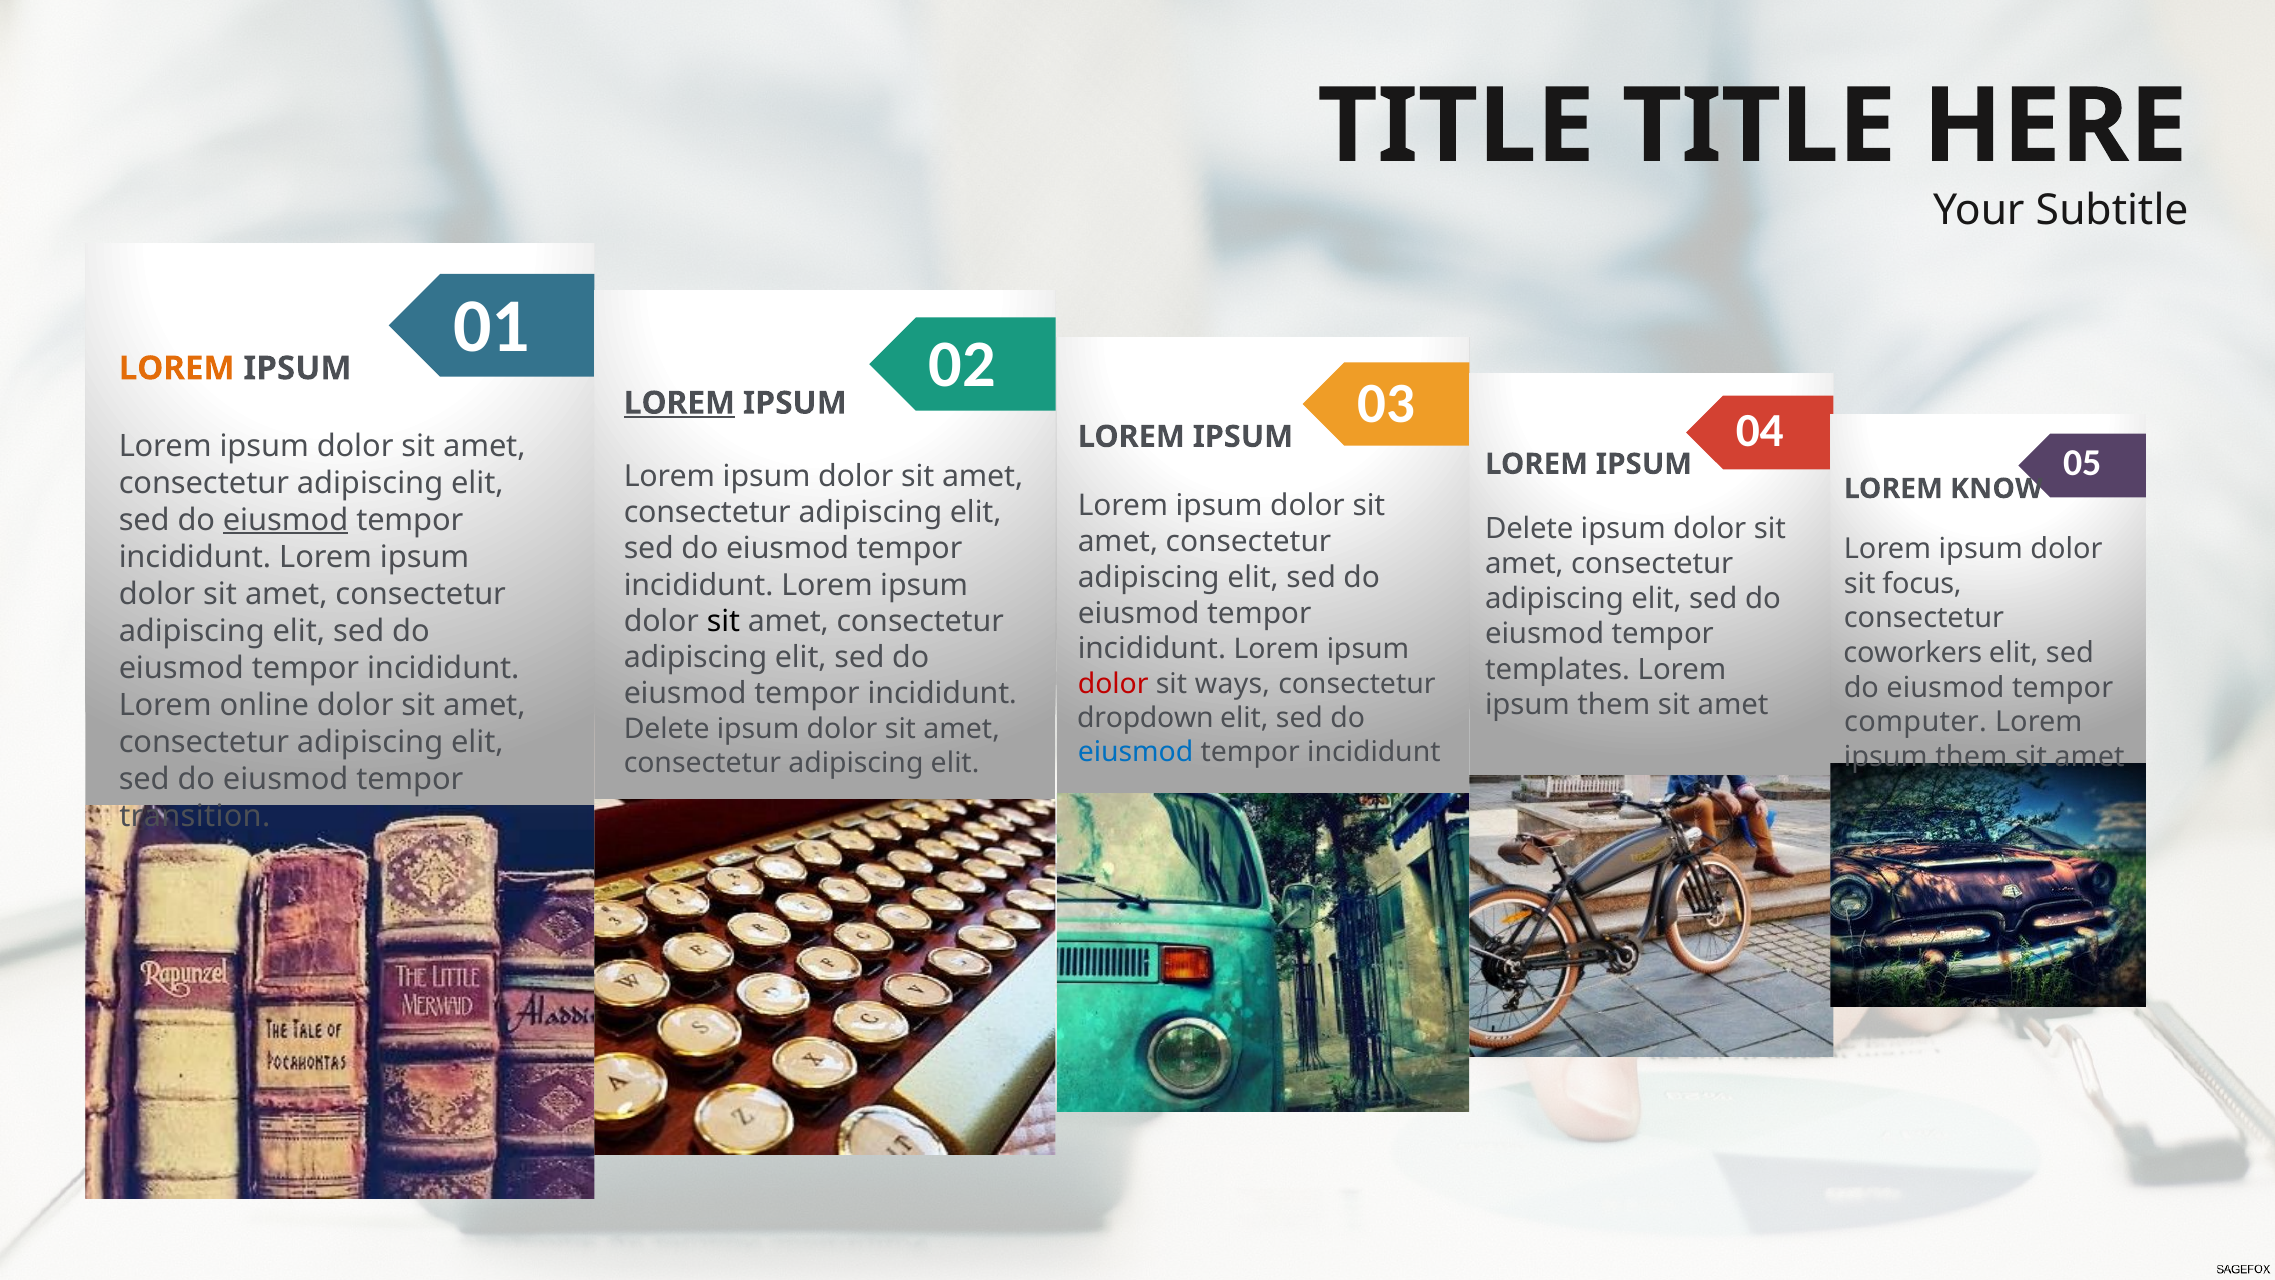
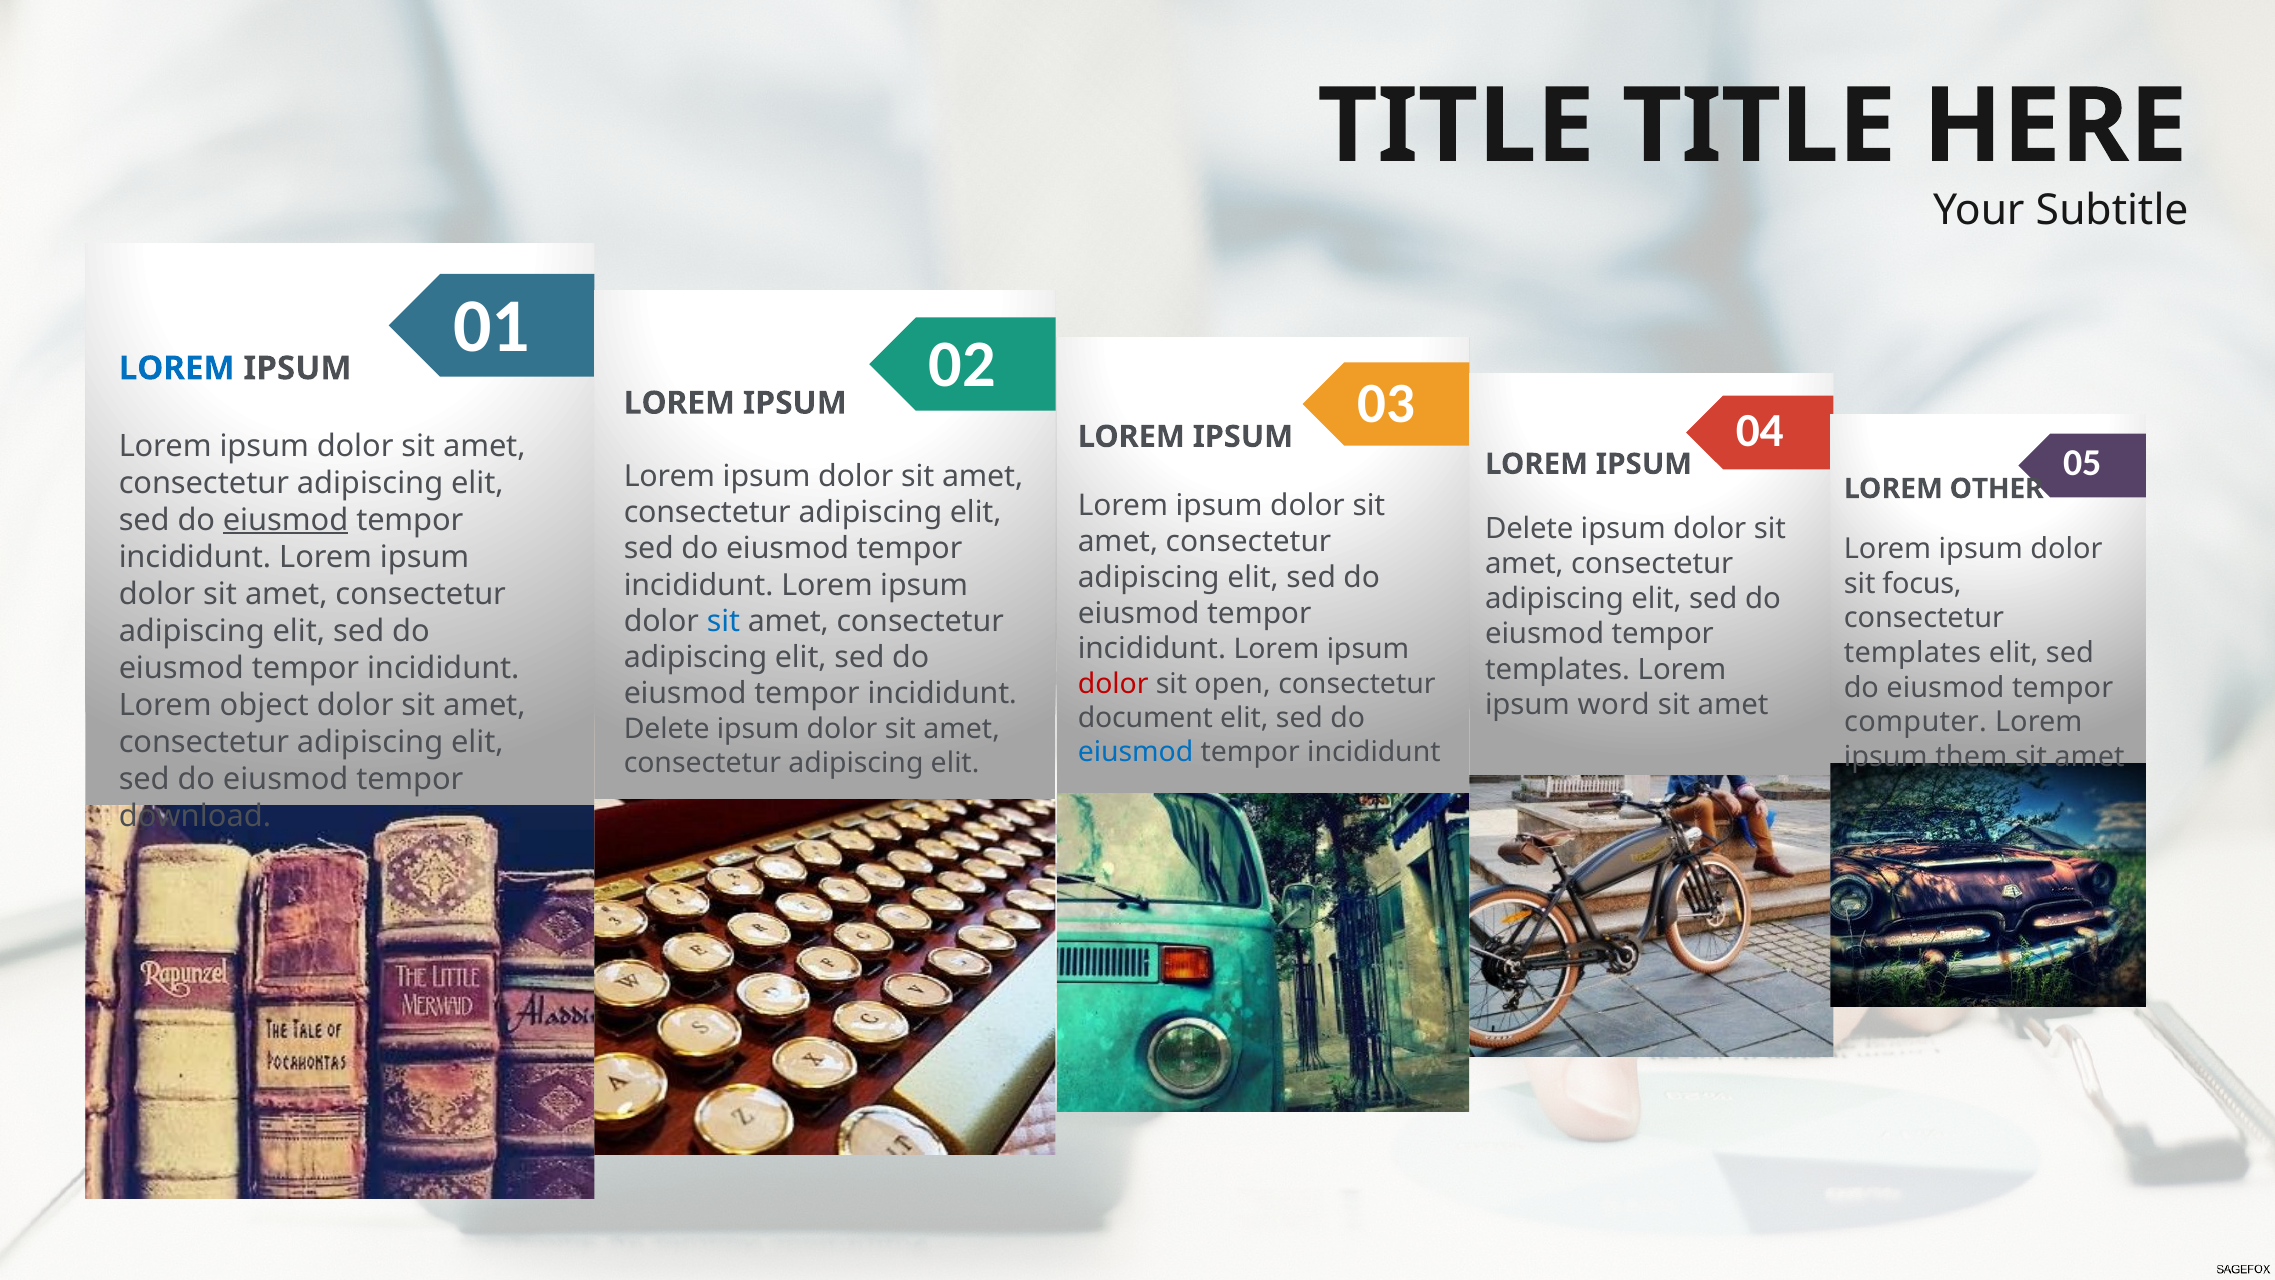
LOREM colour: orange -> blue (177, 368)
LOREM underline: present -> none (679, 403)
KNOW: KNOW -> OTHER (1997, 489)
sit colour: black -> blue (723, 621)
coworkers: coworkers -> templates (1913, 653)
ways: ways -> open (1233, 684)
them: them -> word (1614, 704)
online: online -> object (264, 705)
dropdown: dropdown -> document (1145, 718)
transition: transition -> download (195, 816)
